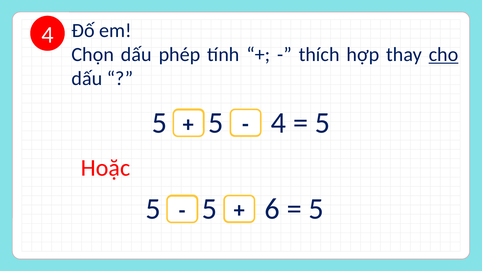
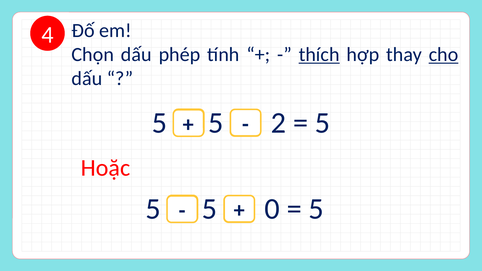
thích underline: none -> present (319, 55)
5 4: 4 -> 2 (279, 123)
6: 6 -> 0 (272, 209)
